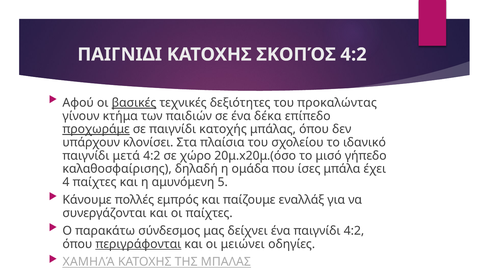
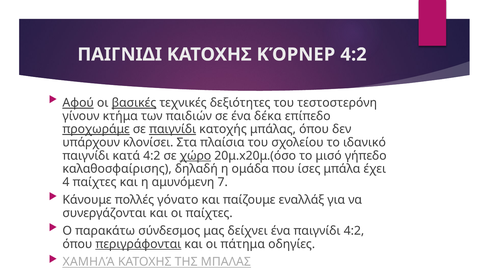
ΣΚΟΠΌΣ: ΣΚΟΠΌΣ -> ΚΌΡΝΕΡ (296, 55)
Αφού underline: none -> present (78, 103)
προκαλώντας: προκαλώντας -> τεστοστερόνη (337, 103)
παιγνίδι underline: none -> present (173, 129)
μετά: μετά -> κατά (126, 156)
χώρο underline: none -> present (195, 156)
5: 5 -> 7 (223, 182)
εμπρός: εμπρός -> γόνατο (178, 200)
μειώνει: μειώνει -> πάτημα (243, 244)
